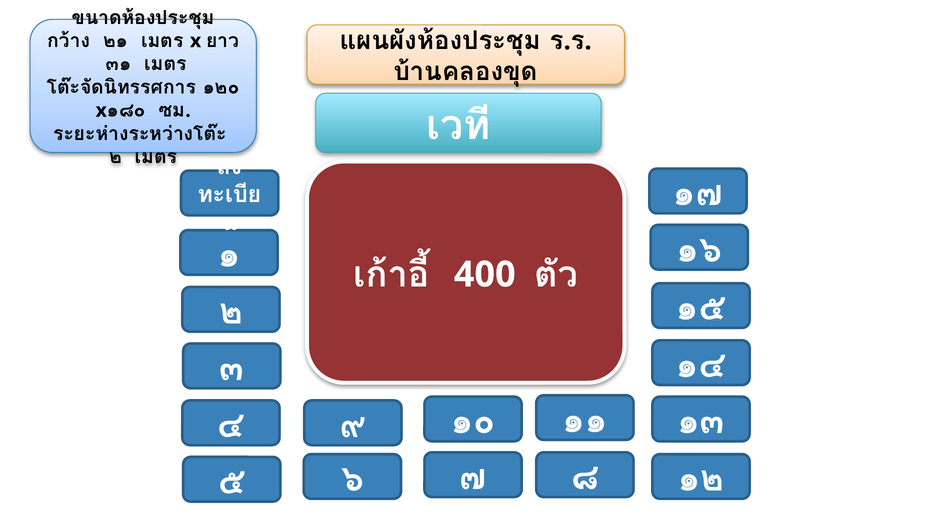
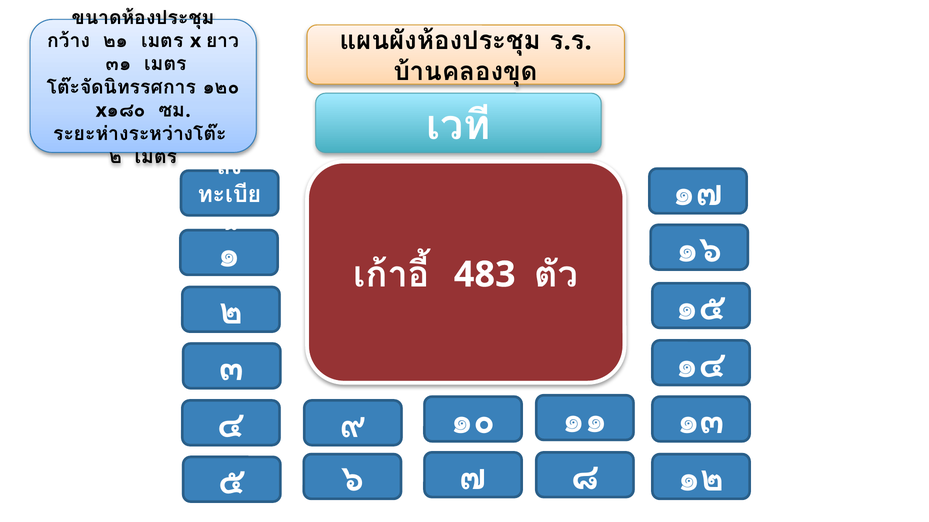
400: 400 -> 483 (485, 275)
